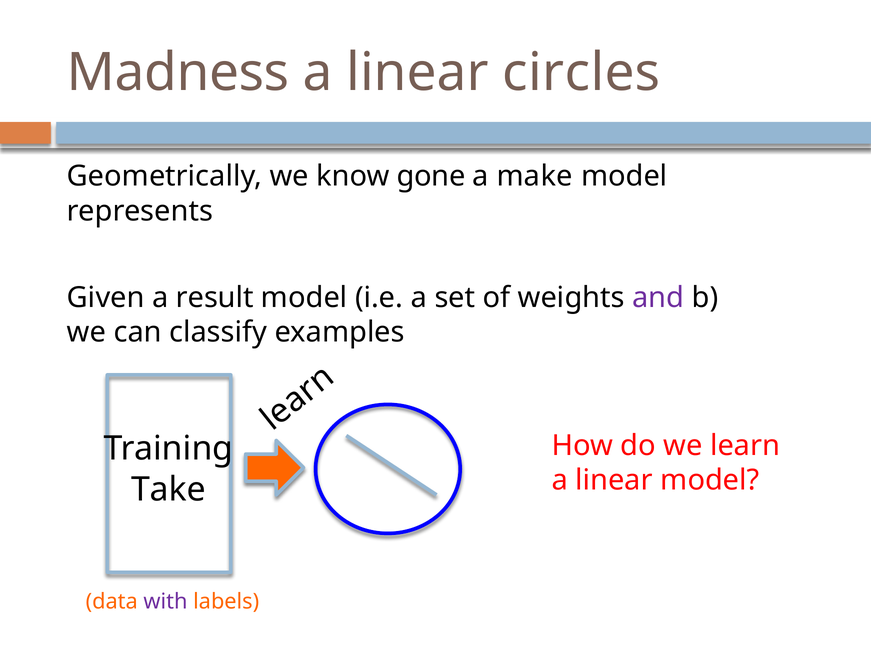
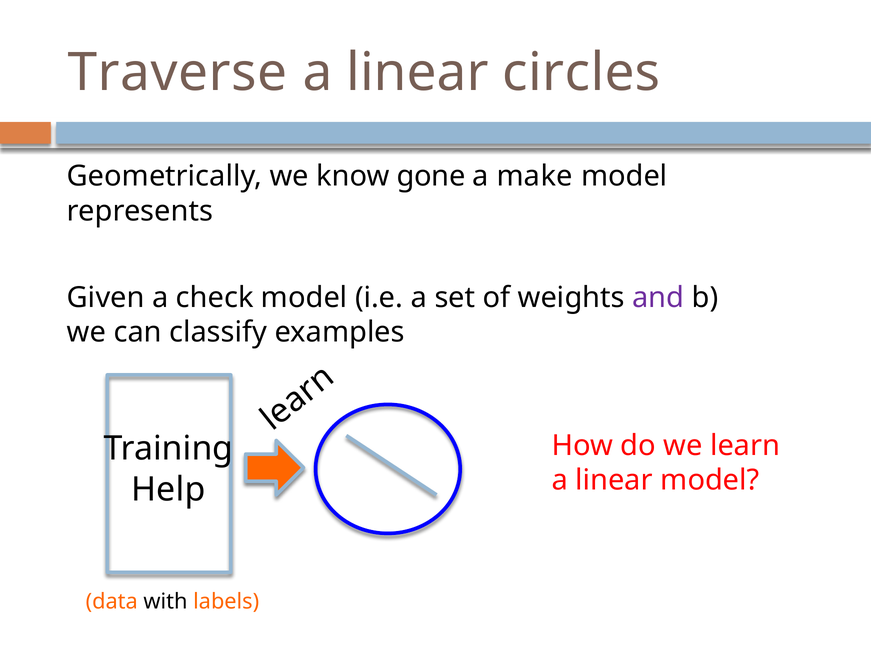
Madness: Madness -> Traverse (178, 73)
result: result -> check (215, 298)
Take: Take -> Help (168, 490)
with colour: purple -> black (165, 602)
